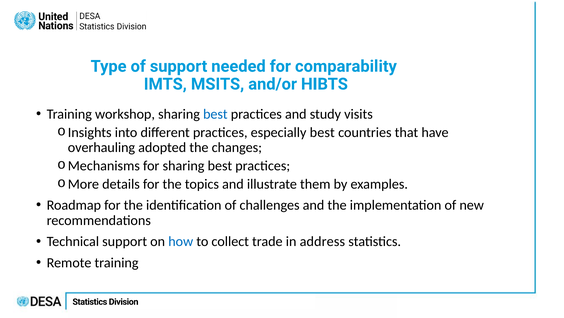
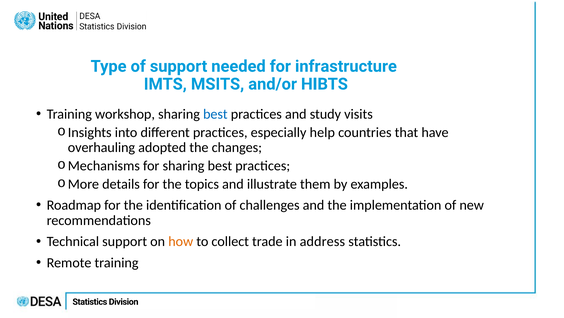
comparability: comparability -> infrastructure (346, 66)
especially best: best -> help (322, 132)
how colour: blue -> orange (181, 241)
